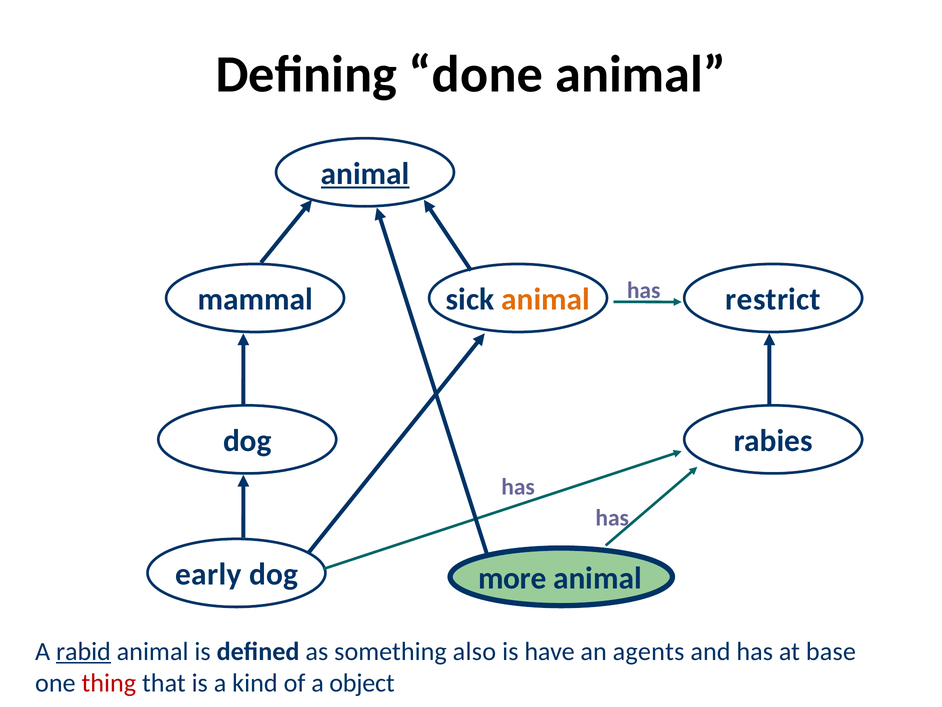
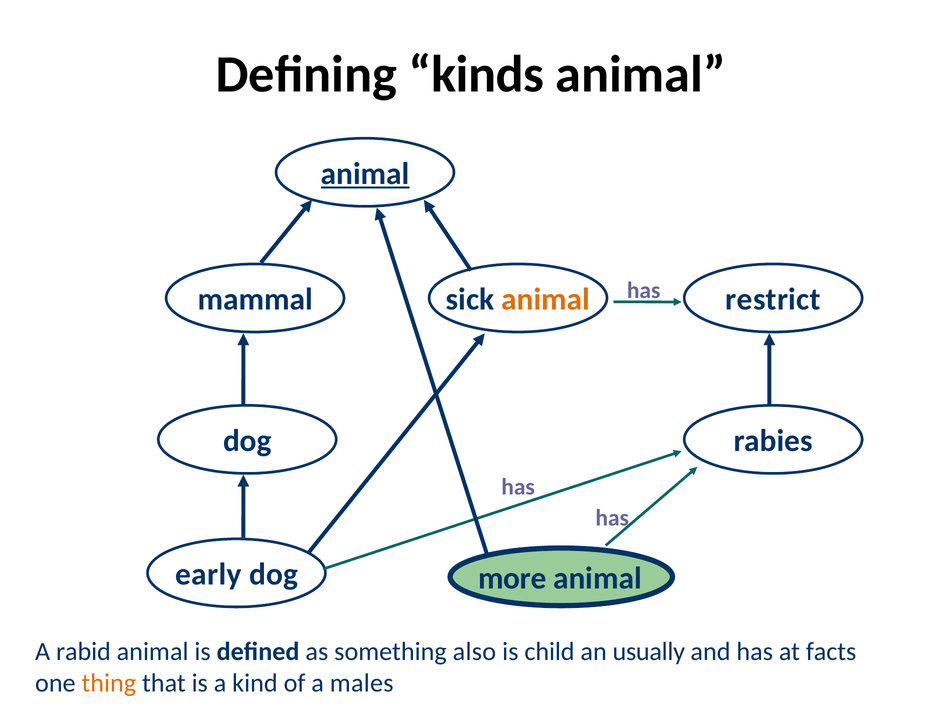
done: done -> kinds (476, 74)
rabid underline: present -> none (83, 651)
have: have -> child (550, 651)
agents: agents -> usually (649, 651)
base: base -> facts (831, 651)
thing colour: red -> orange (109, 683)
object: object -> males (362, 683)
